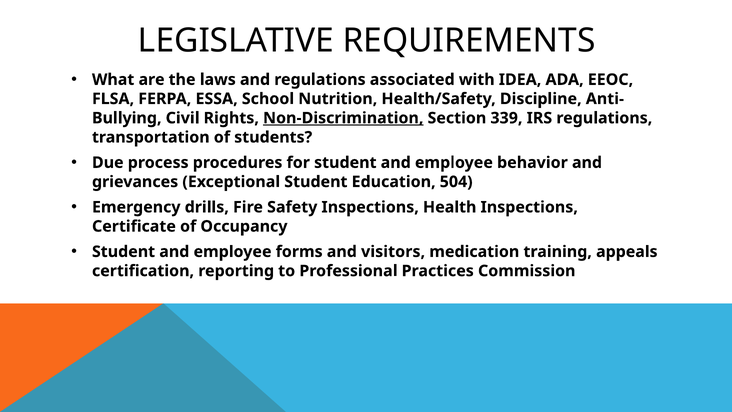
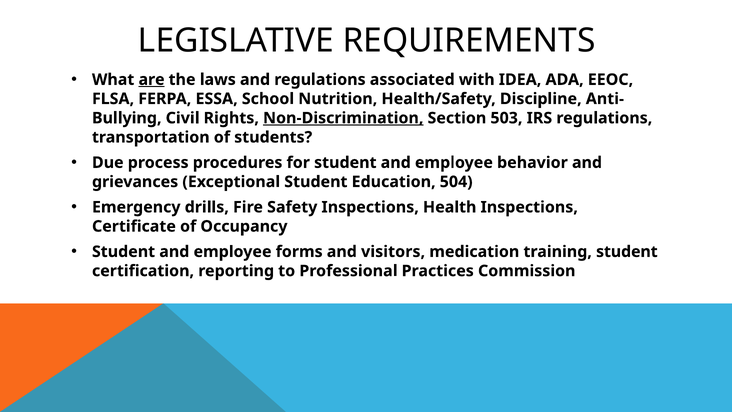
are underline: none -> present (152, 80)
339: 339 -> 503 (506, 118)
training appeals: appeals -> student (627, 252)
